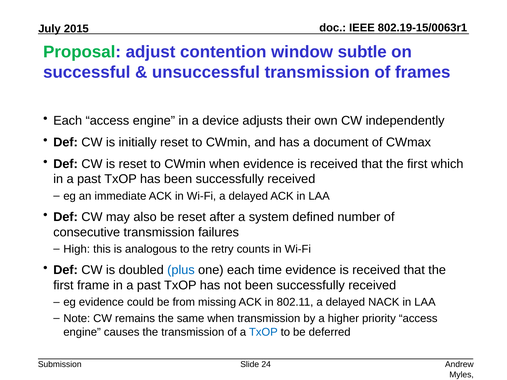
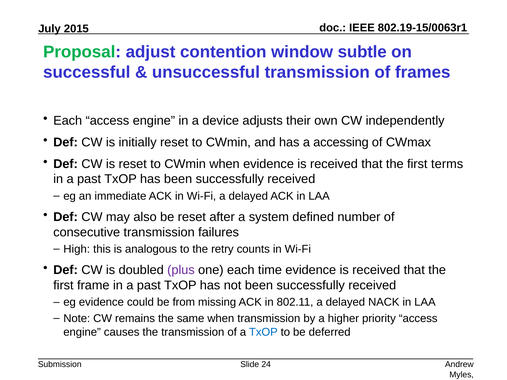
document: document -> accessing (341, 142)
which: which -> terms (447, 164)
plus colour: blue -> purple (181, 270)
